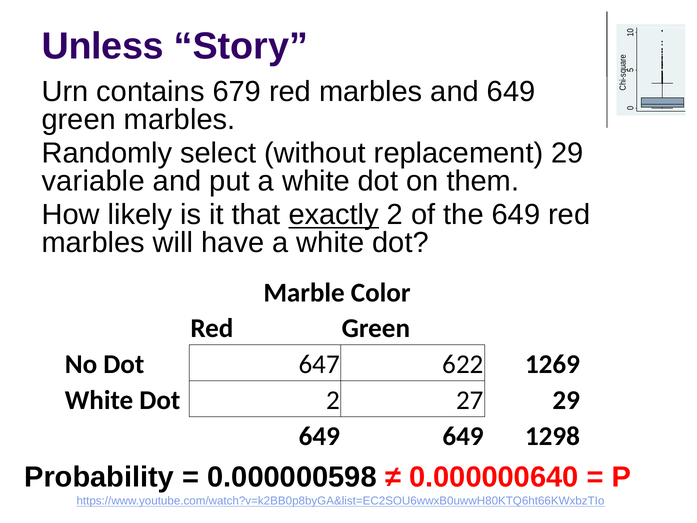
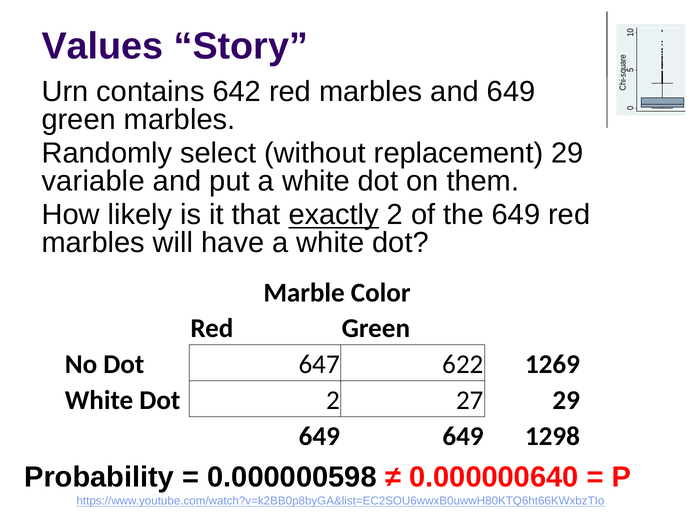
Unless: Unless -> Values (103, 46)
679: 679 -> 642 (237, 92)
